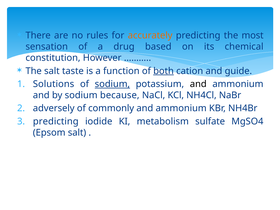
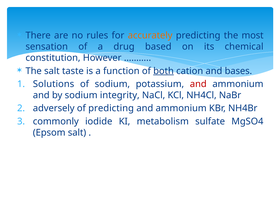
guide: guide -> bases (238, 71)
sodium underline: present -> none (112, 84)
and colour: black -> red (198, 84)
because: because -> integrity (120, 95)
of commonly: commonly -> predicting (111, 108)
predicting: predicting -> commonly (56, 121)
